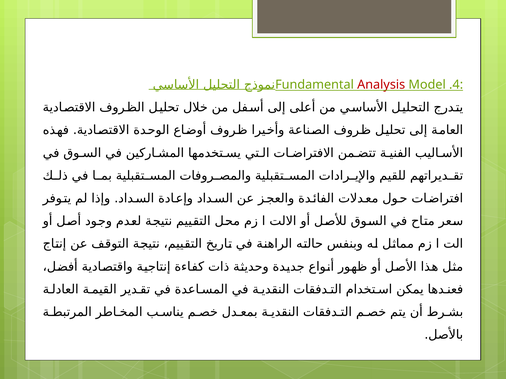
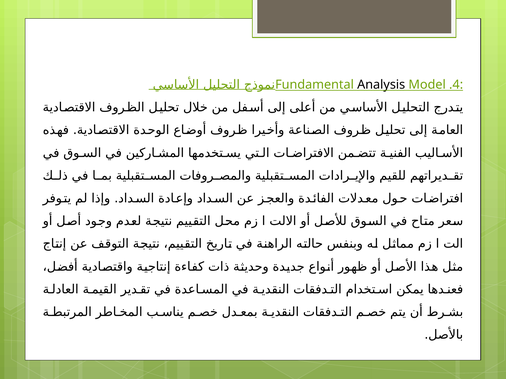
Analysis colour: red -> black (381, 85)
